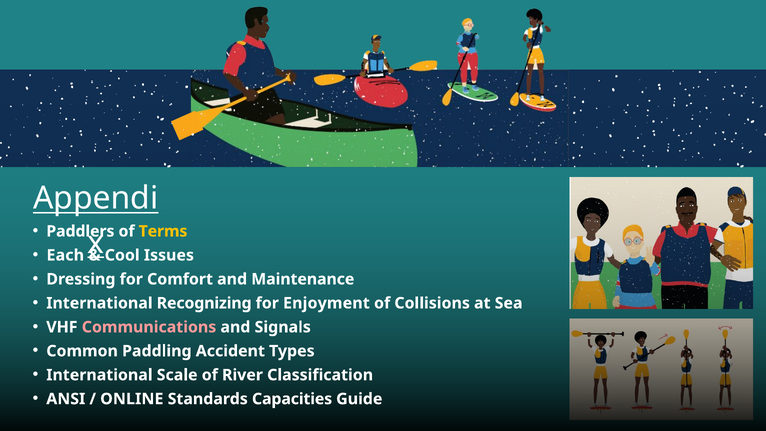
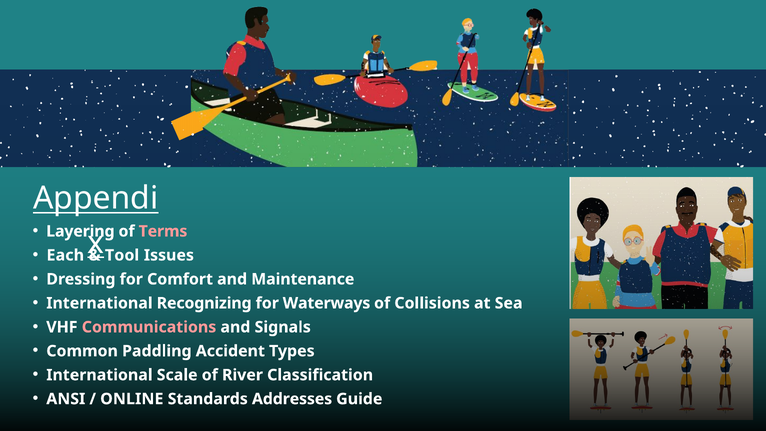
Paddlers: Paddlers -> Layering (80, 231)
Terms colour: yellow -> pink (163, 231)
Cool: Cool -> Tool (122, 255)
Enjoyment: Enjoyment -> Waterways (327, 303)
Capacities: Capacities -> Addresses (292, 399)
